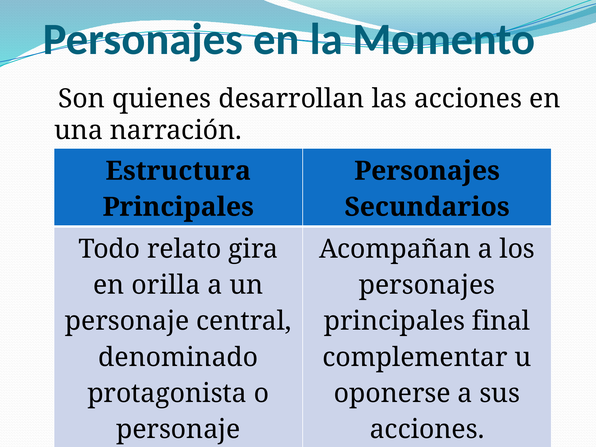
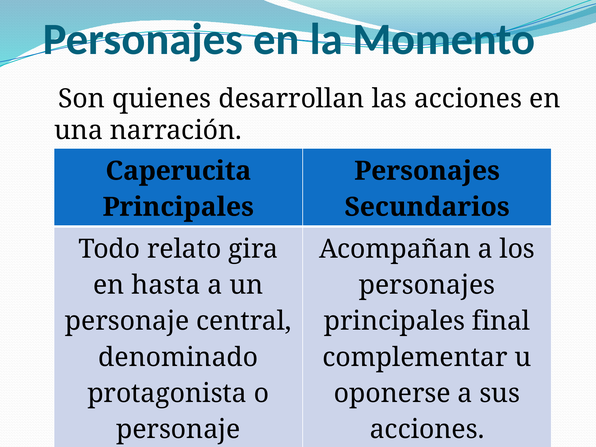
Estructura: Estructura -> Caperucita (178, 171)
orilla: orilla -> hasta (166, 285)
